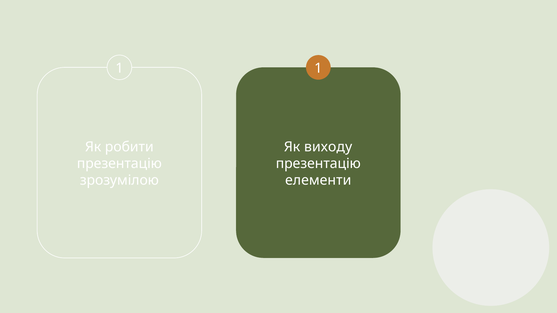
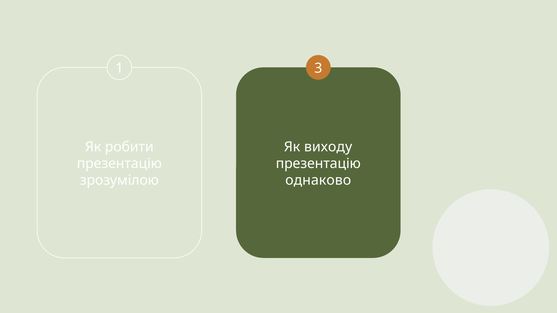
1 1: 1 -> 3 (318, 68)
елементи: елементи -> однаково (318, 180)
